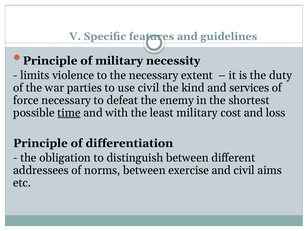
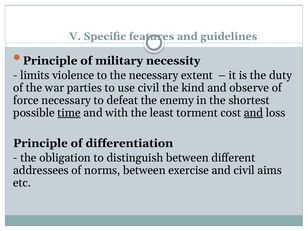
services: services -> observe (249, 88)
least military: military -> torment (197, 113)
and underline: none -> present (253, 113)
